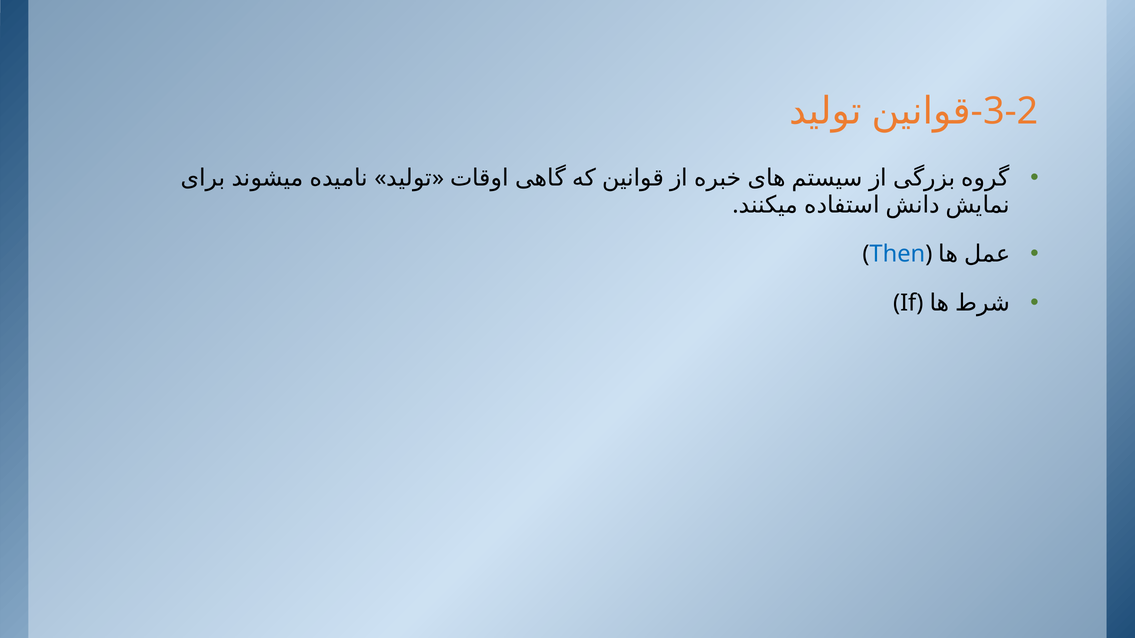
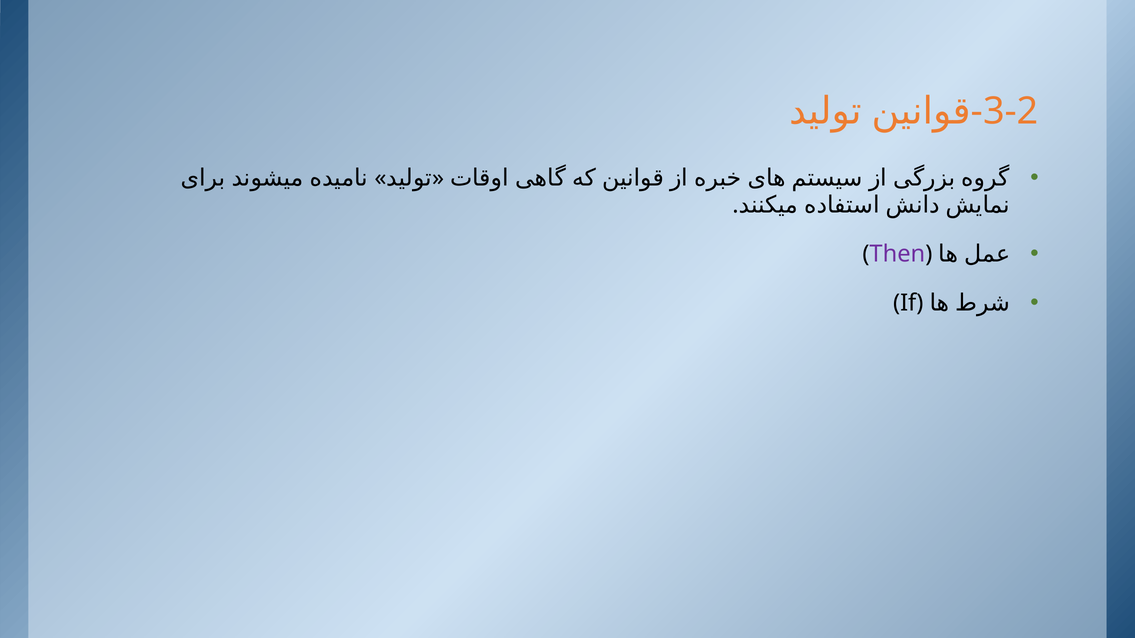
Then colour: blue -> purple (897, 254)
